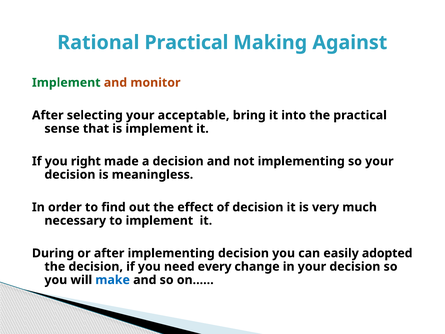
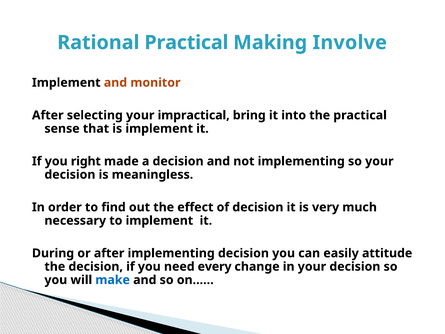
Against: Against -> Involve (350, 43)
Implement colour: green -> black (66, 83)
acceptable: acceptable -> impractical (194, 115)
adopted: adopted -> attitude (387, 253)
